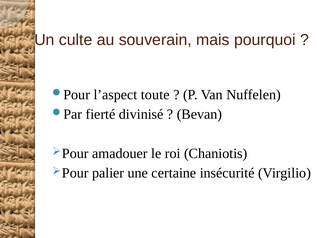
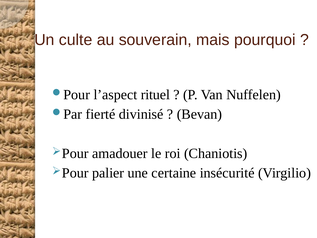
toute: toute -> rituel (155, 95)
